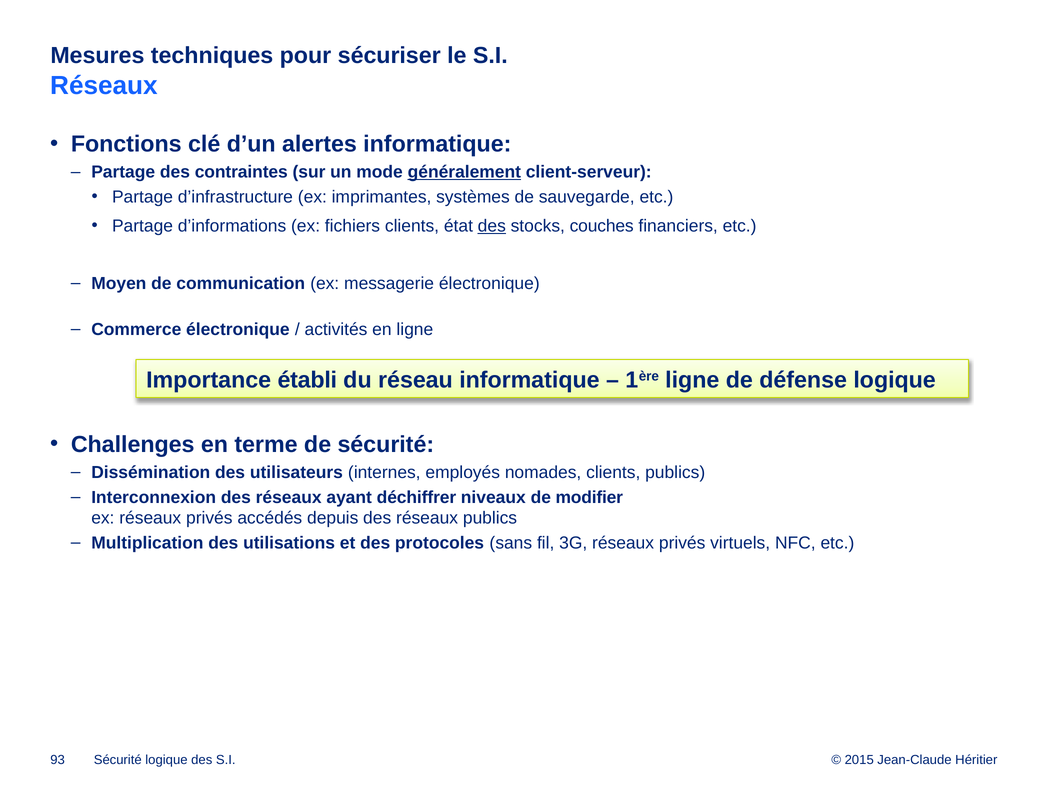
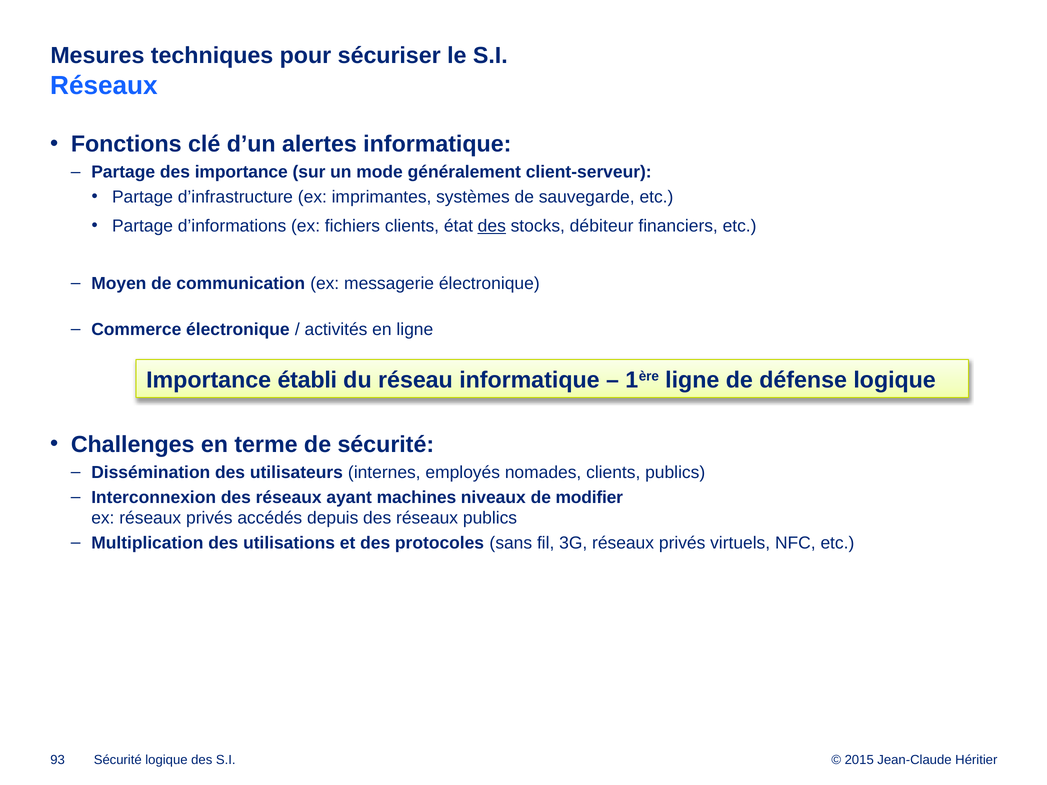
des contraintes: contraintes -> importance (241, 172)
généralement underline: present -> none (464, 172)
couches: couches -> débiteur (602, 226)
déchiffrer: déchiffrer -> machines (416, 497)
